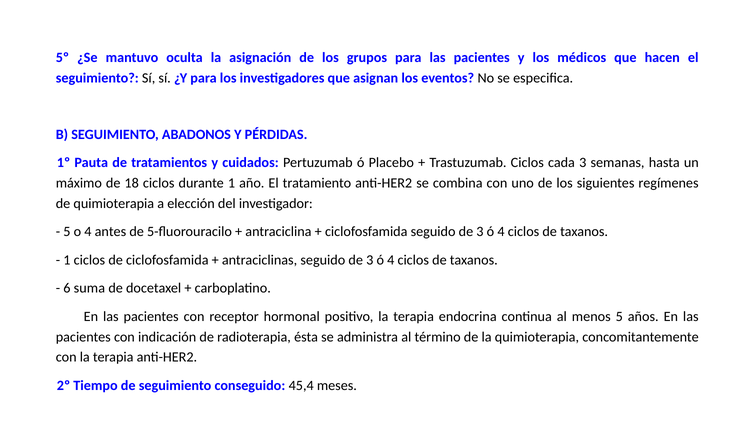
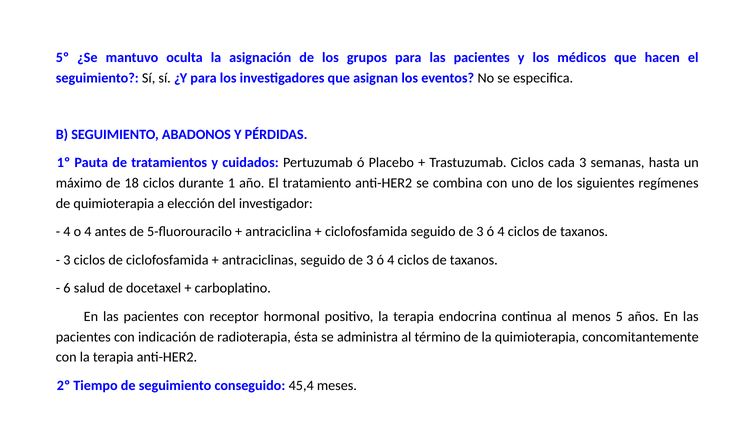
5: 5 -> 4 (67, 232)
1: 1 -> 3 (67, 260)
suma: suma -> salud (89, 288)
